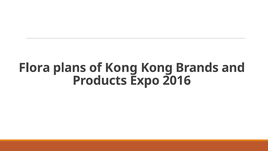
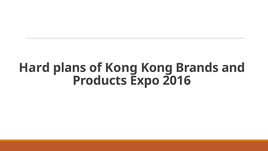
Flora: Flora -> Hard (34, 68)
